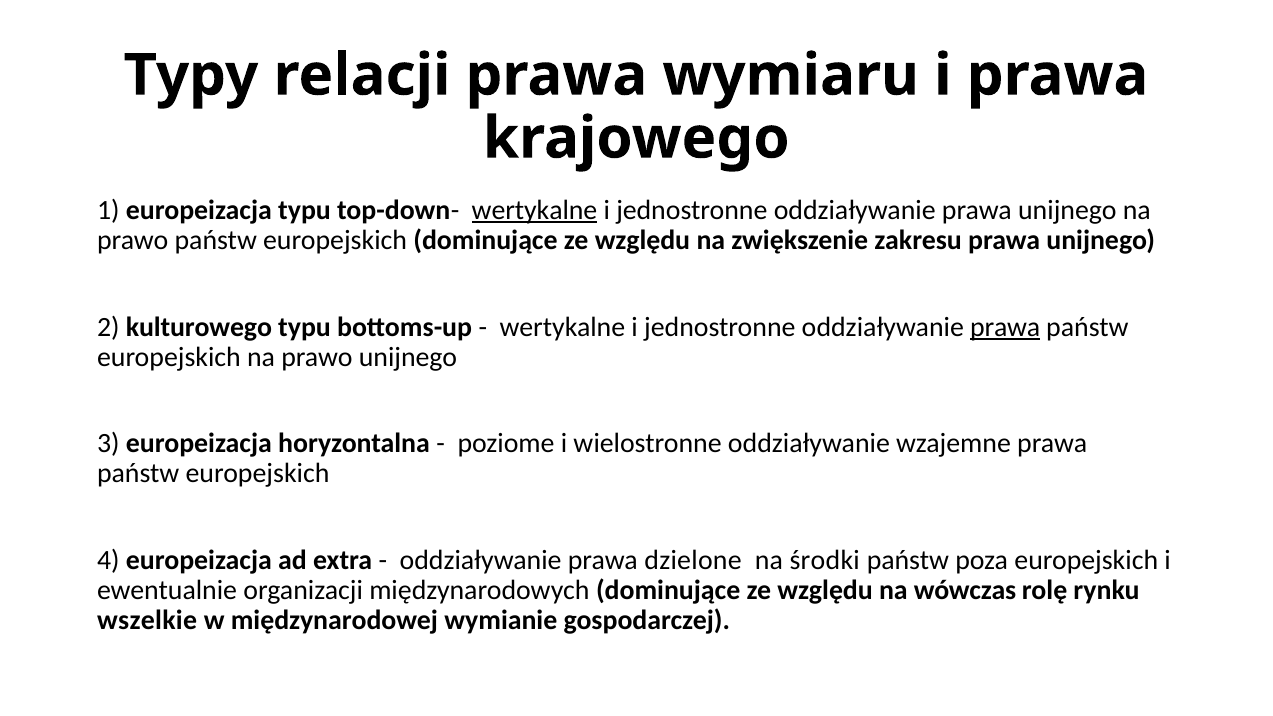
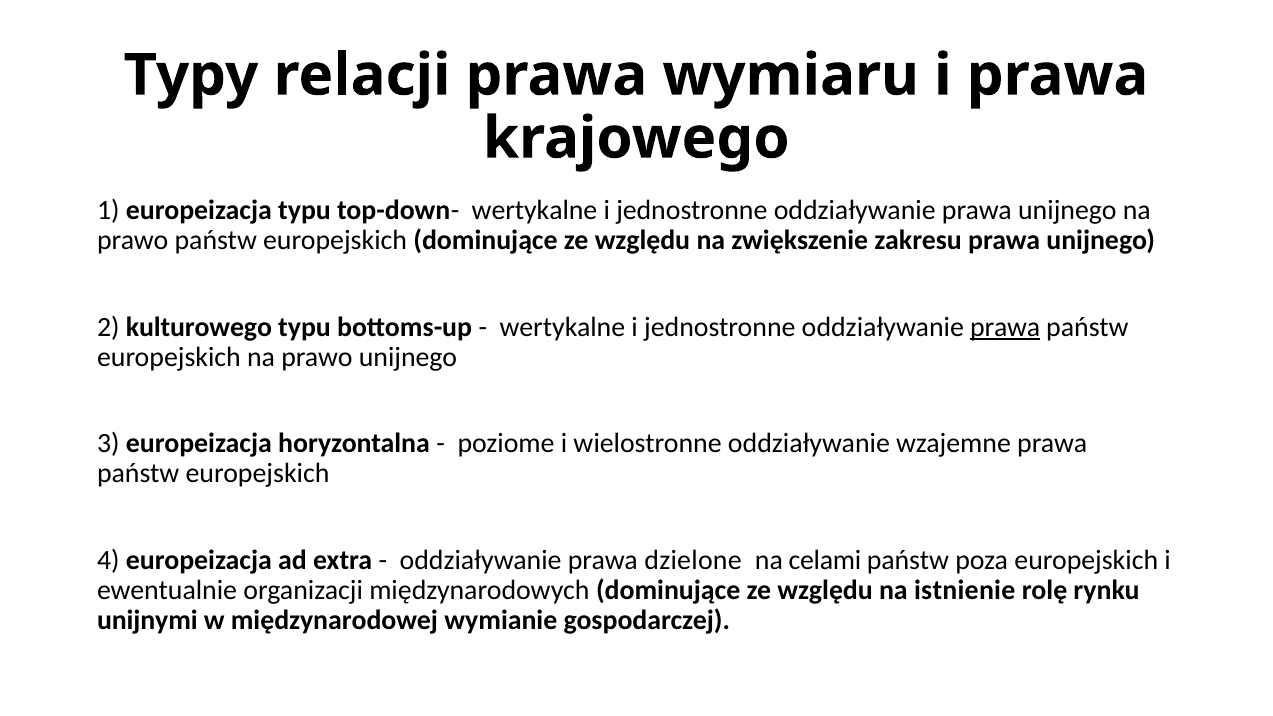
wertykalne underline: present -> none (535, 210)
środki: środki -> celami (825, 560)
wówczas: wówczas -> istnienie (965, 591)
wszelkie: wszelkie -> unijnymi (147, 621)
